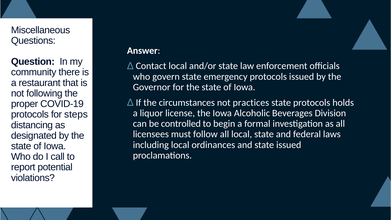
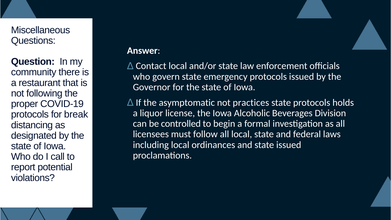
circumstances: circumstances -> asymptomatic (187, 103)
steps: steps -> break (76, 114)
